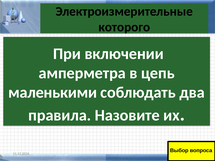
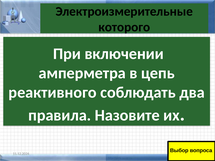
маленькими: маленькими -> реактивного (53, 93)
